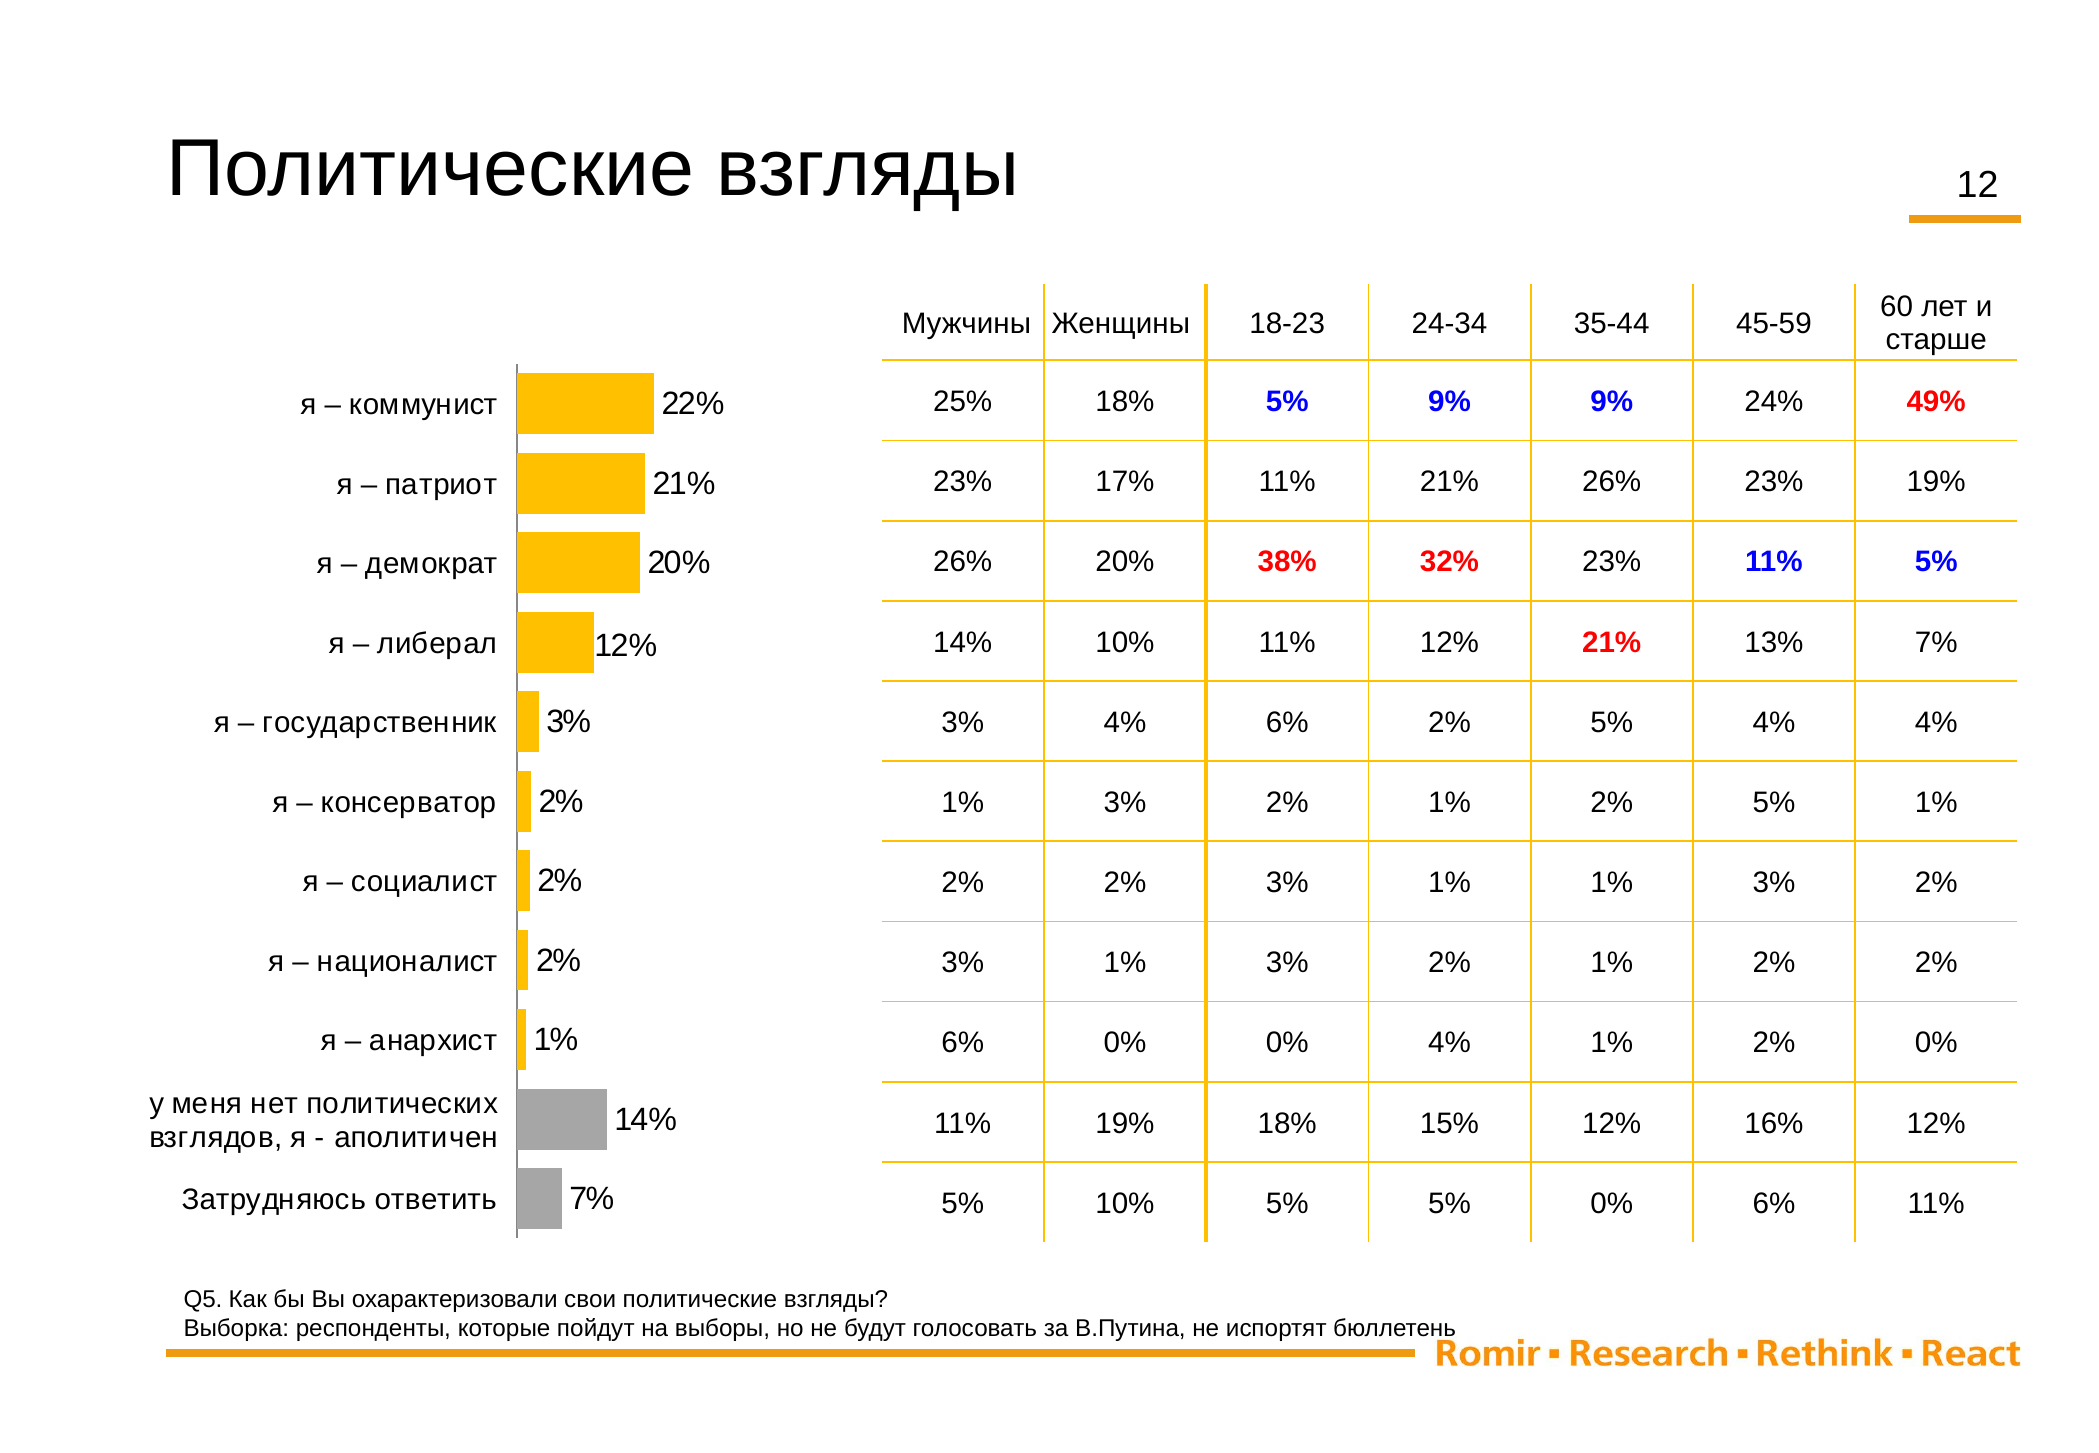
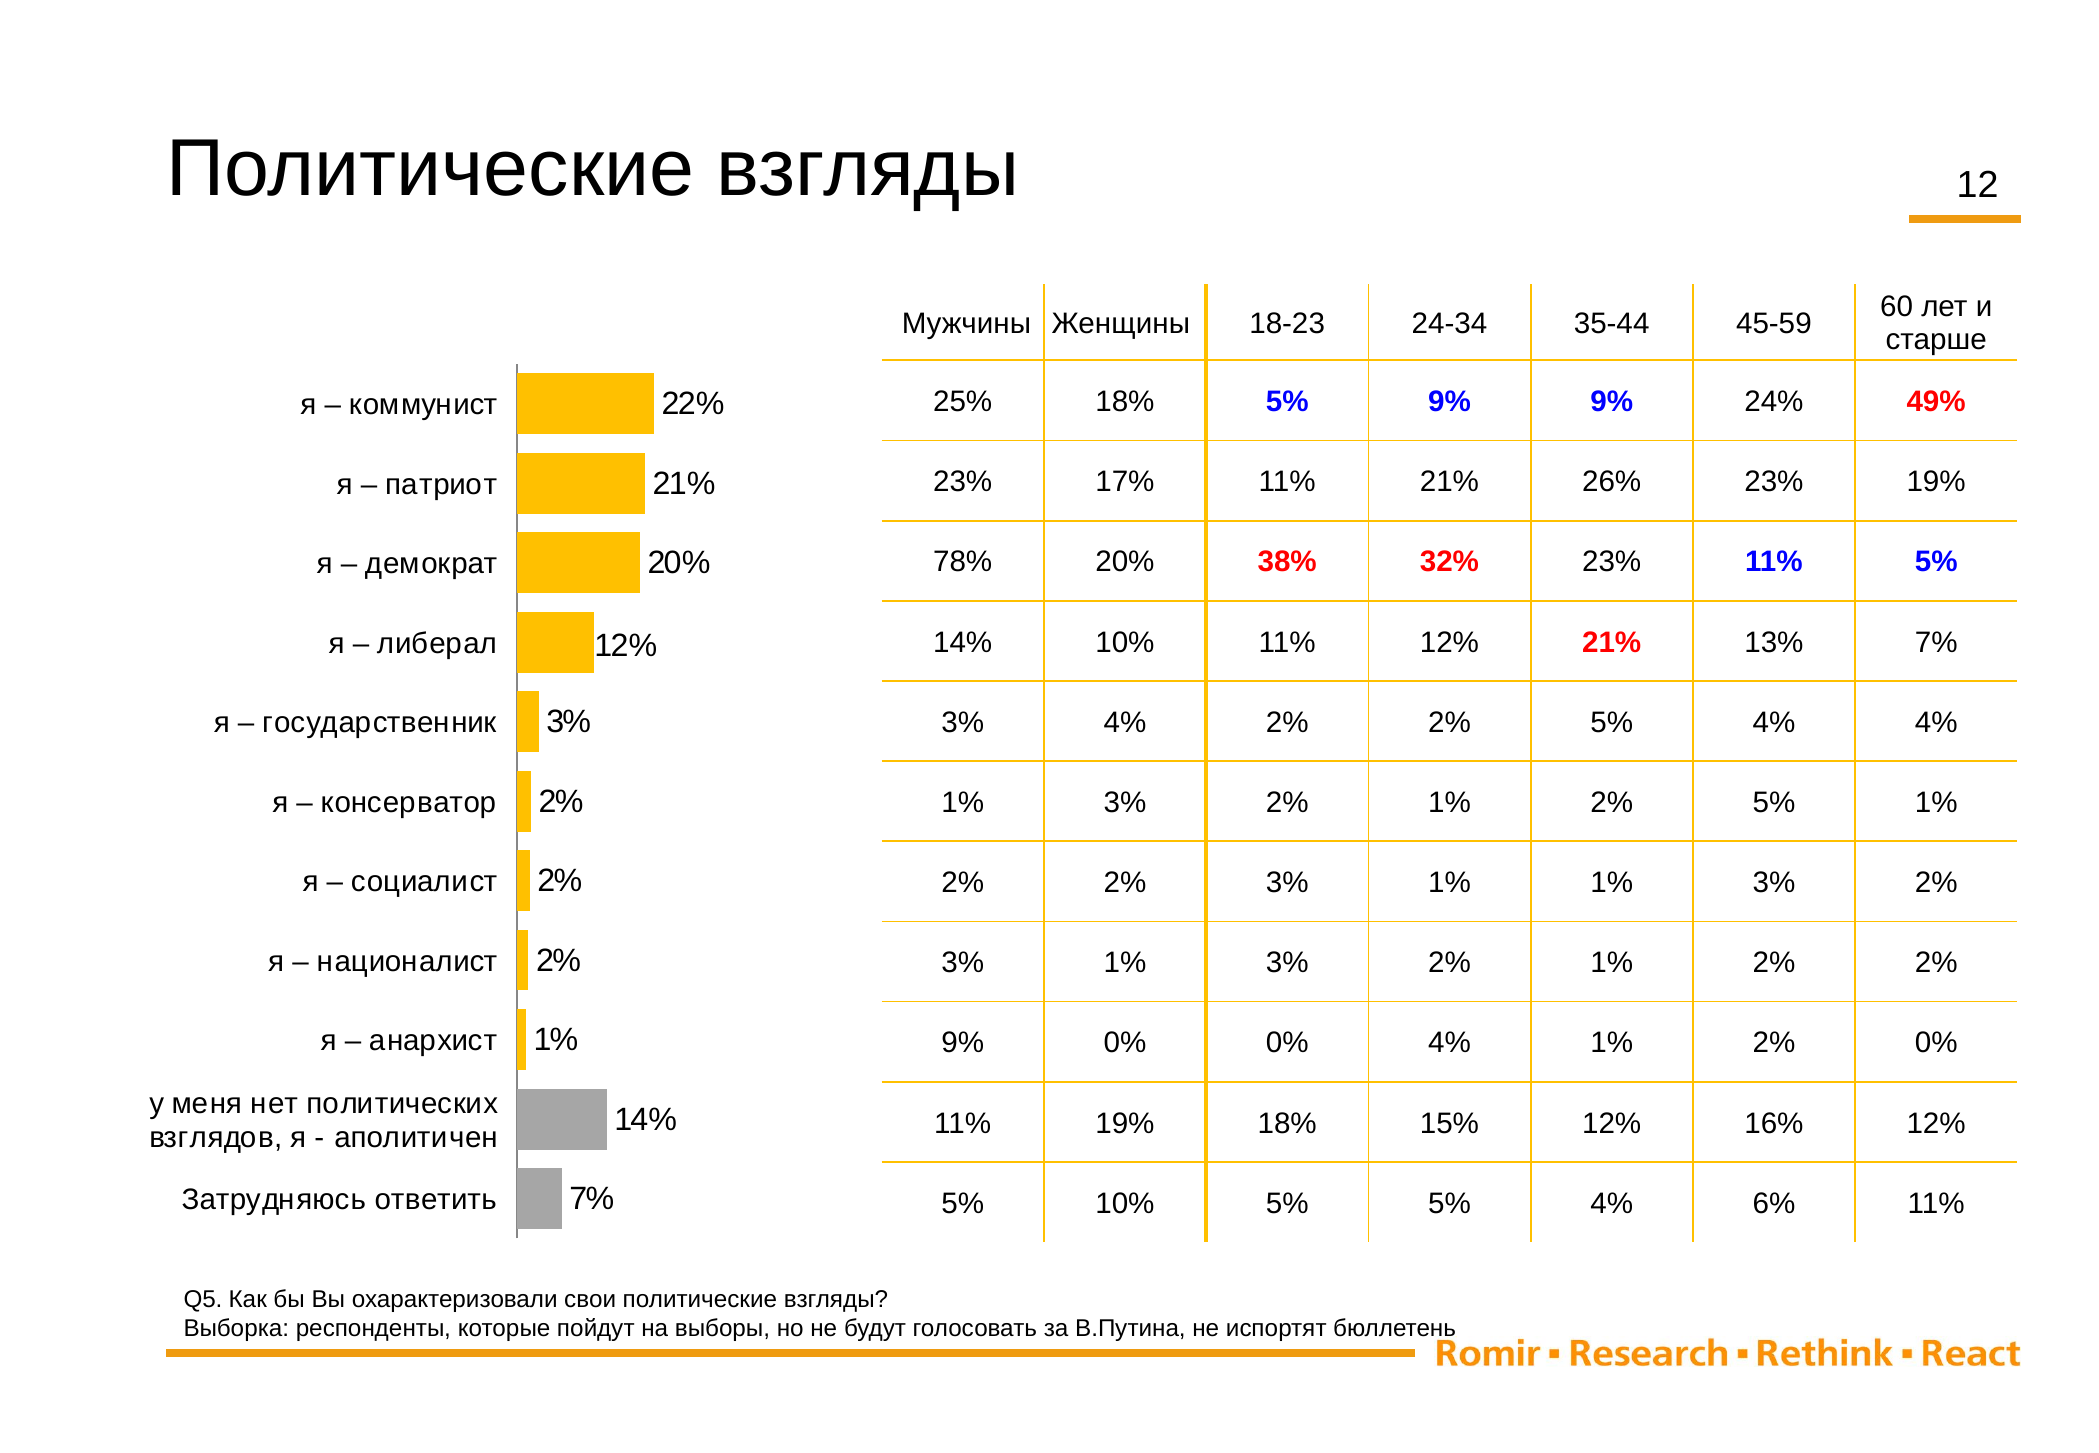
26%: 26% -> 78% (963, 562)
4% 6%: 6% -> 2% (1287, 723)
6%: 6% -> 9% (963, 1043)
5% 5% 0%: 0% -> 4% (1612, 1204)
